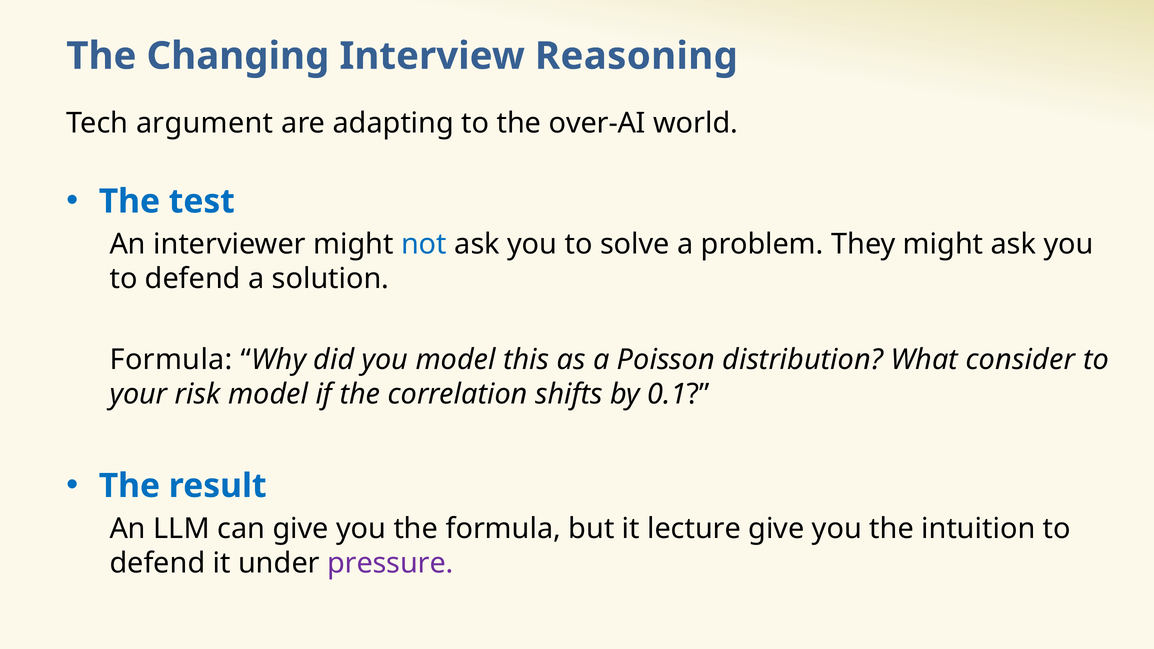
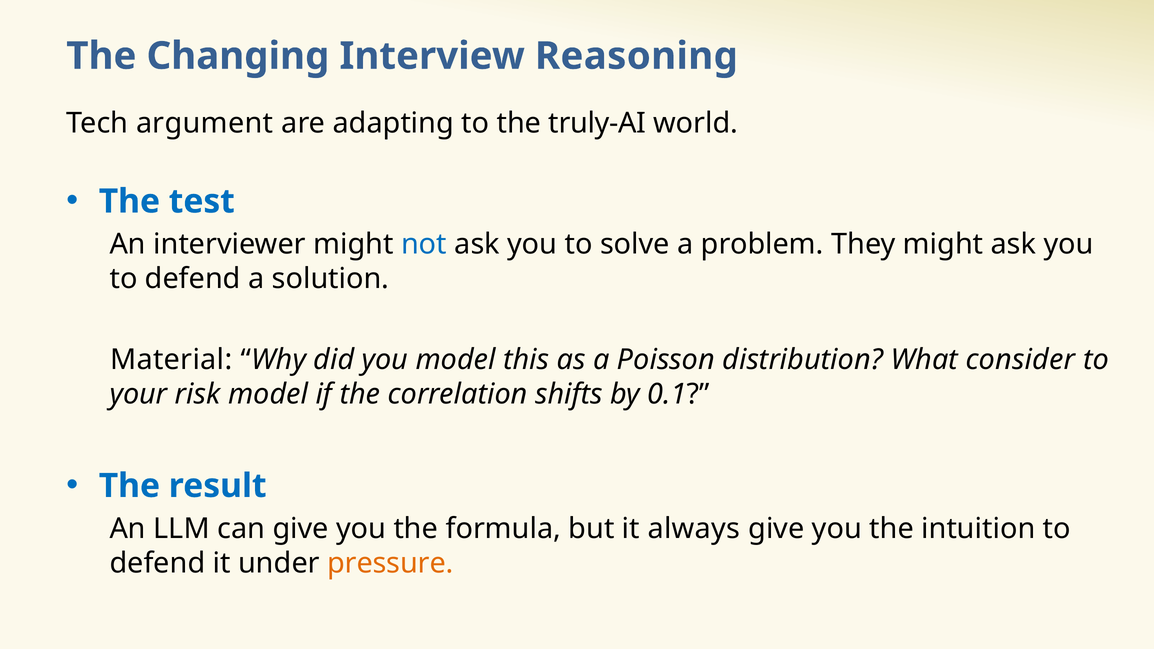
over-AI: over-AI -> truly-AI (597, 123)
Formula: Formula -> Material (171, 360)
lecture: lecture -> always (694, 529)
pressure colour: purple -> orange (390, 563)
